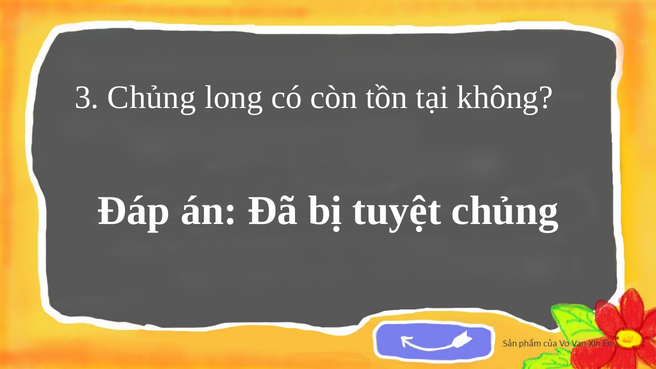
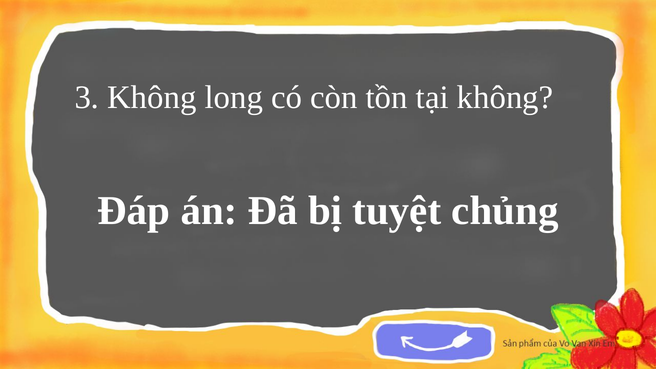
3 Chủng: Chủng -> Không (152, 97)
